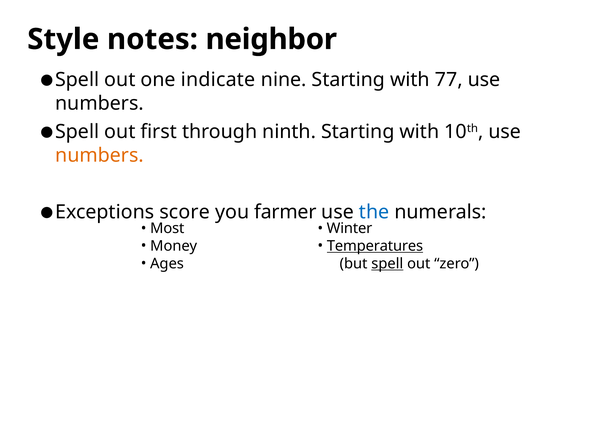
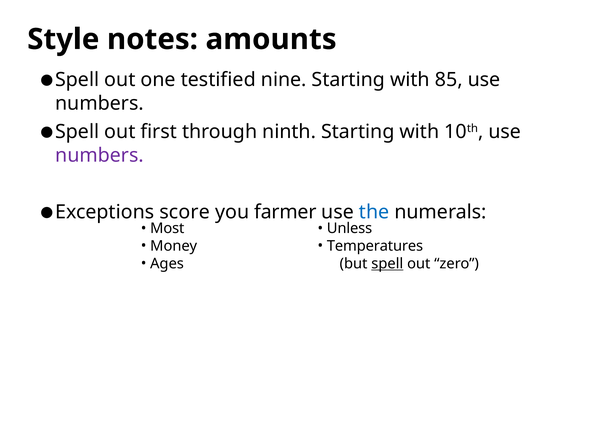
neighbor: neighbor -> amounts (271, 39)
indicate: indicate -> testified (218, 80)
77: 77 -> 85 (449, 80)
numbers colour: orange -> purple (99, 156)
Winter: Winter -> Unless (349, 229)
Temperatures underline: present -> none (375, 246)
